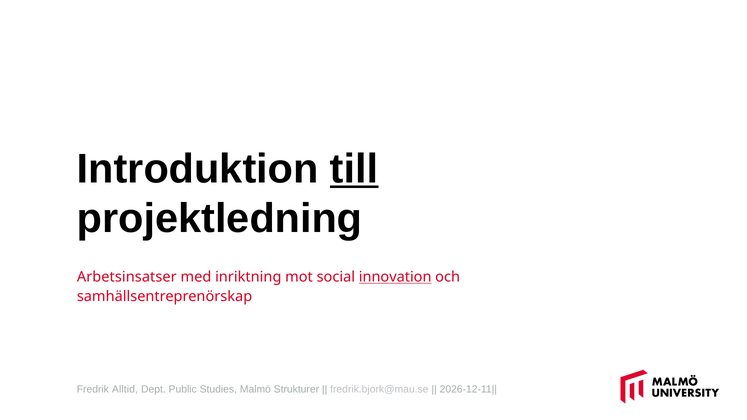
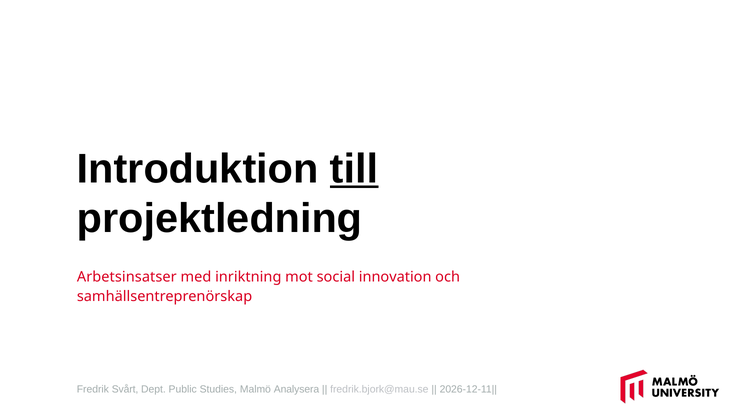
innovation underline: present -> none (395, 277)
Alltid: Alltid -> Svårt (125, 390)
Strukturer: Strukturer -> Analysera (296, 390)
